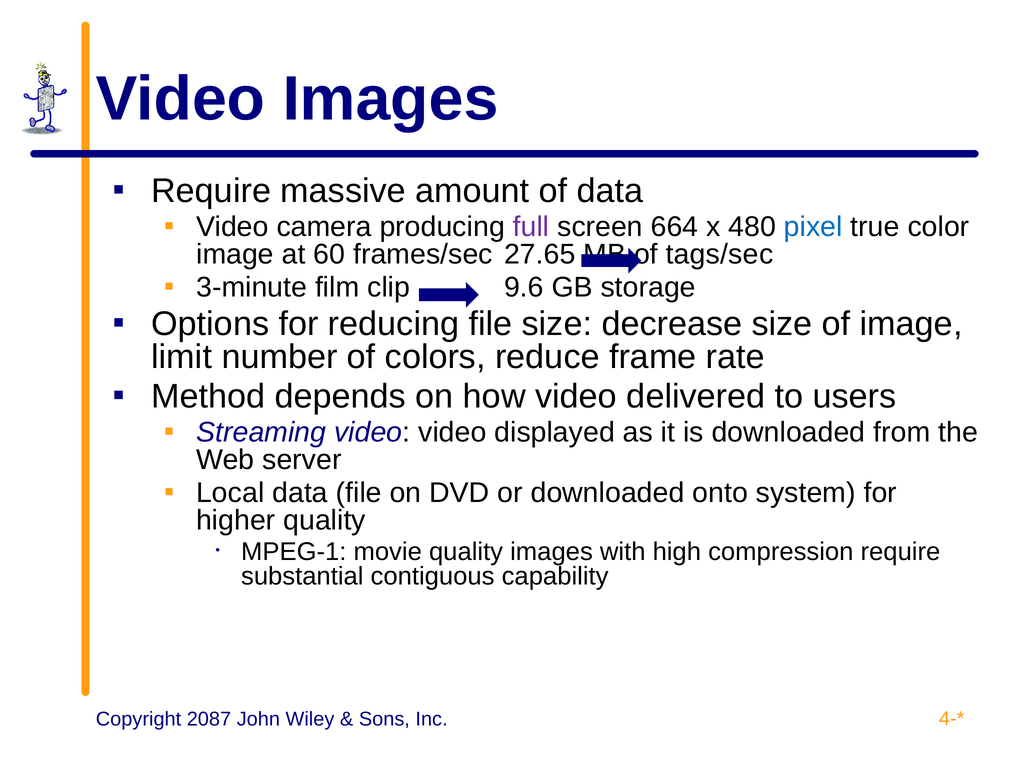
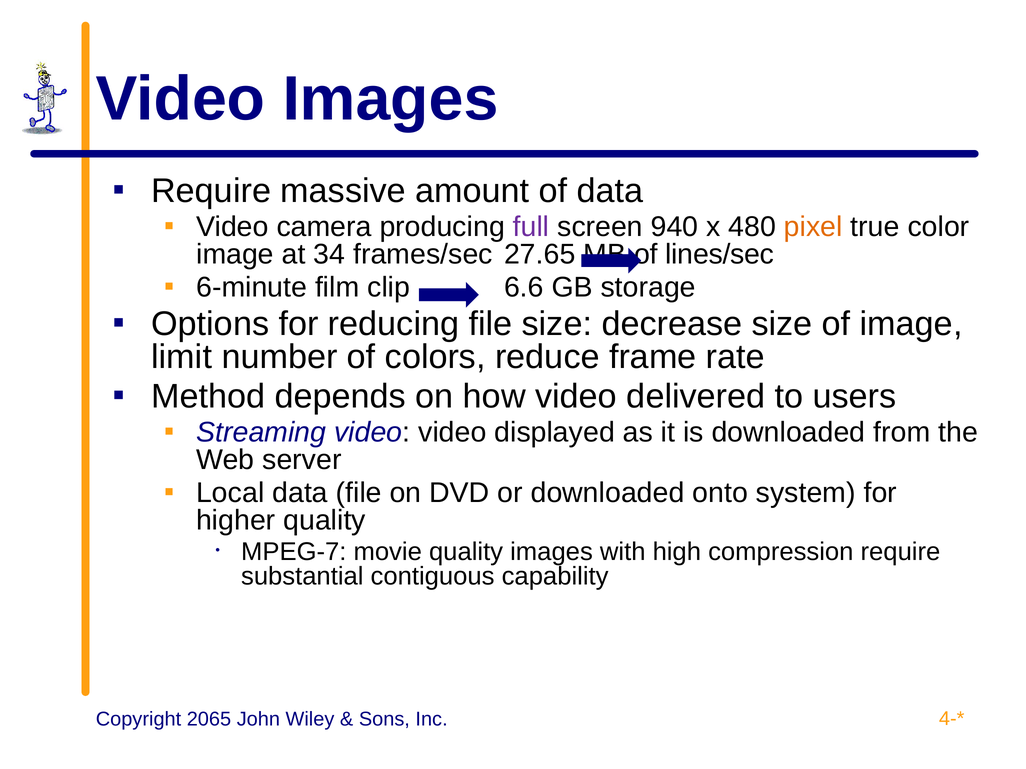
664: 664 -> 940 (675, 227)
pixel colour: blue -> orange (813, 227)
60: 60 -> 34 (329, 255)
tags/sec: tags/sec -> lines/sec (720, 255)
3-minute: 3-minute -> 6-minute (252, 288)
9.6: 9.6 -> 6.6 (524, 288)
MPEG-1: MPEG-1 -> MPEG-7 (294, 552)
2087: 2087 -> 2065 (209, 720)
